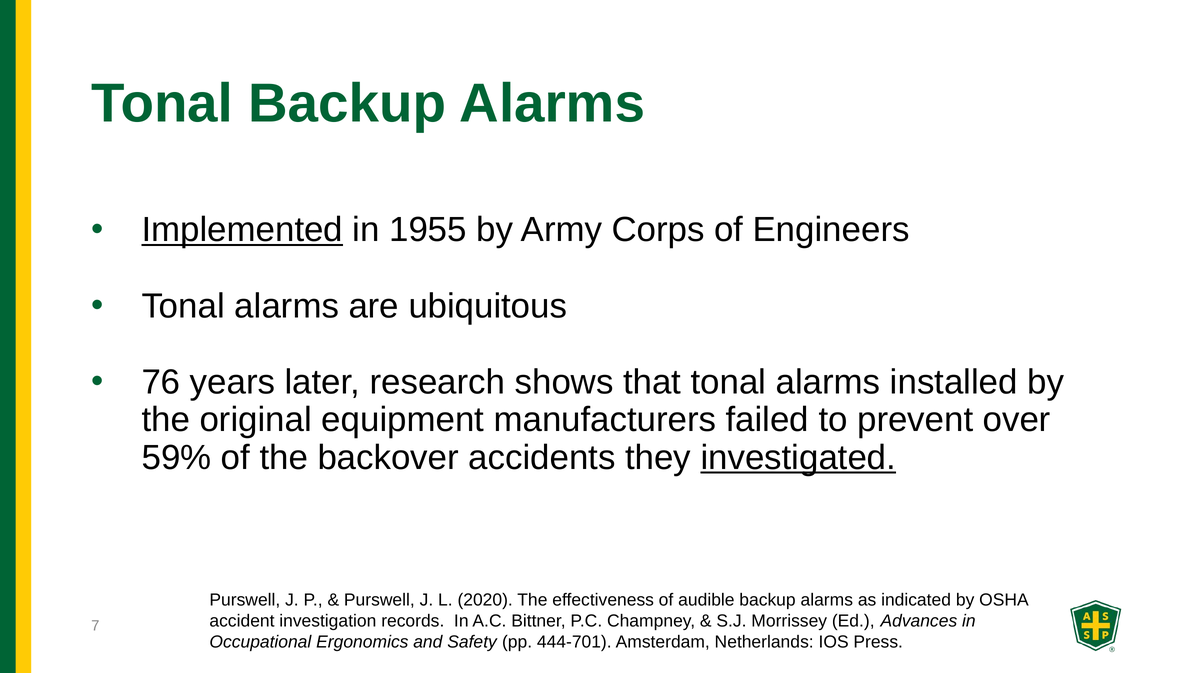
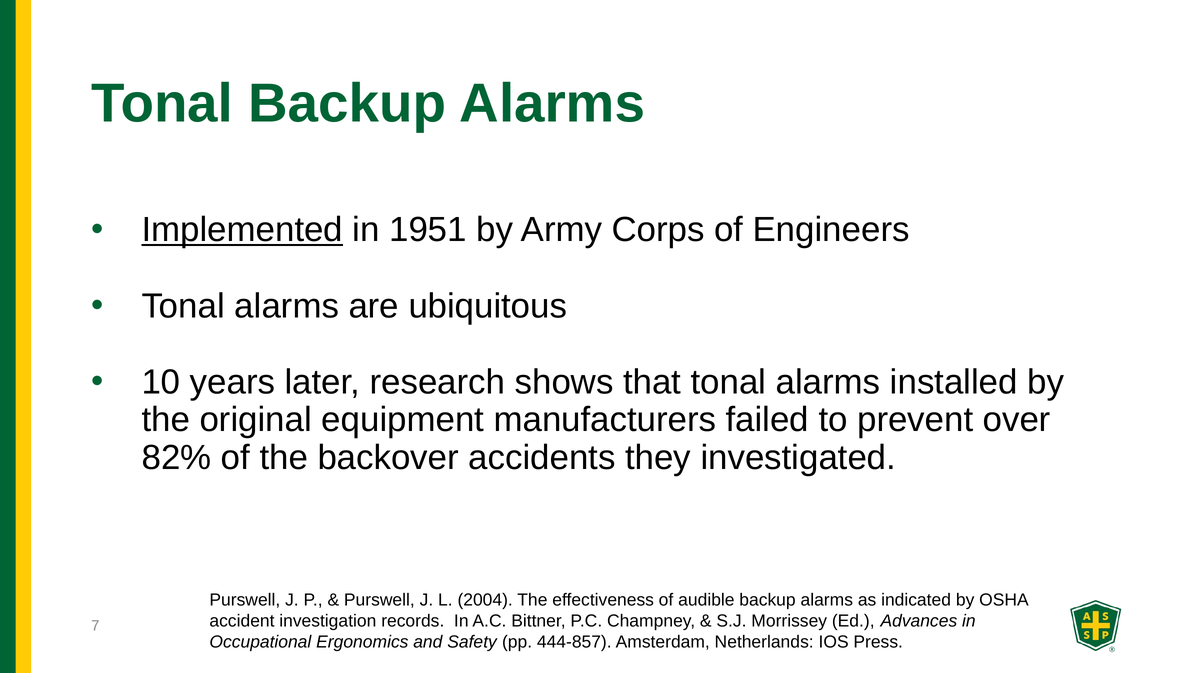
1955: 1955 -> 1951 (428, 230)
76: 76 -> 10 (161, 382)
59%: 59% -> 82% (177, 457)
investigated underline: present -> none (798, 457)
2020: 2020 -> 2004 (485, 600)
444-701: 444-701 -> 444-857 (574, 642)
